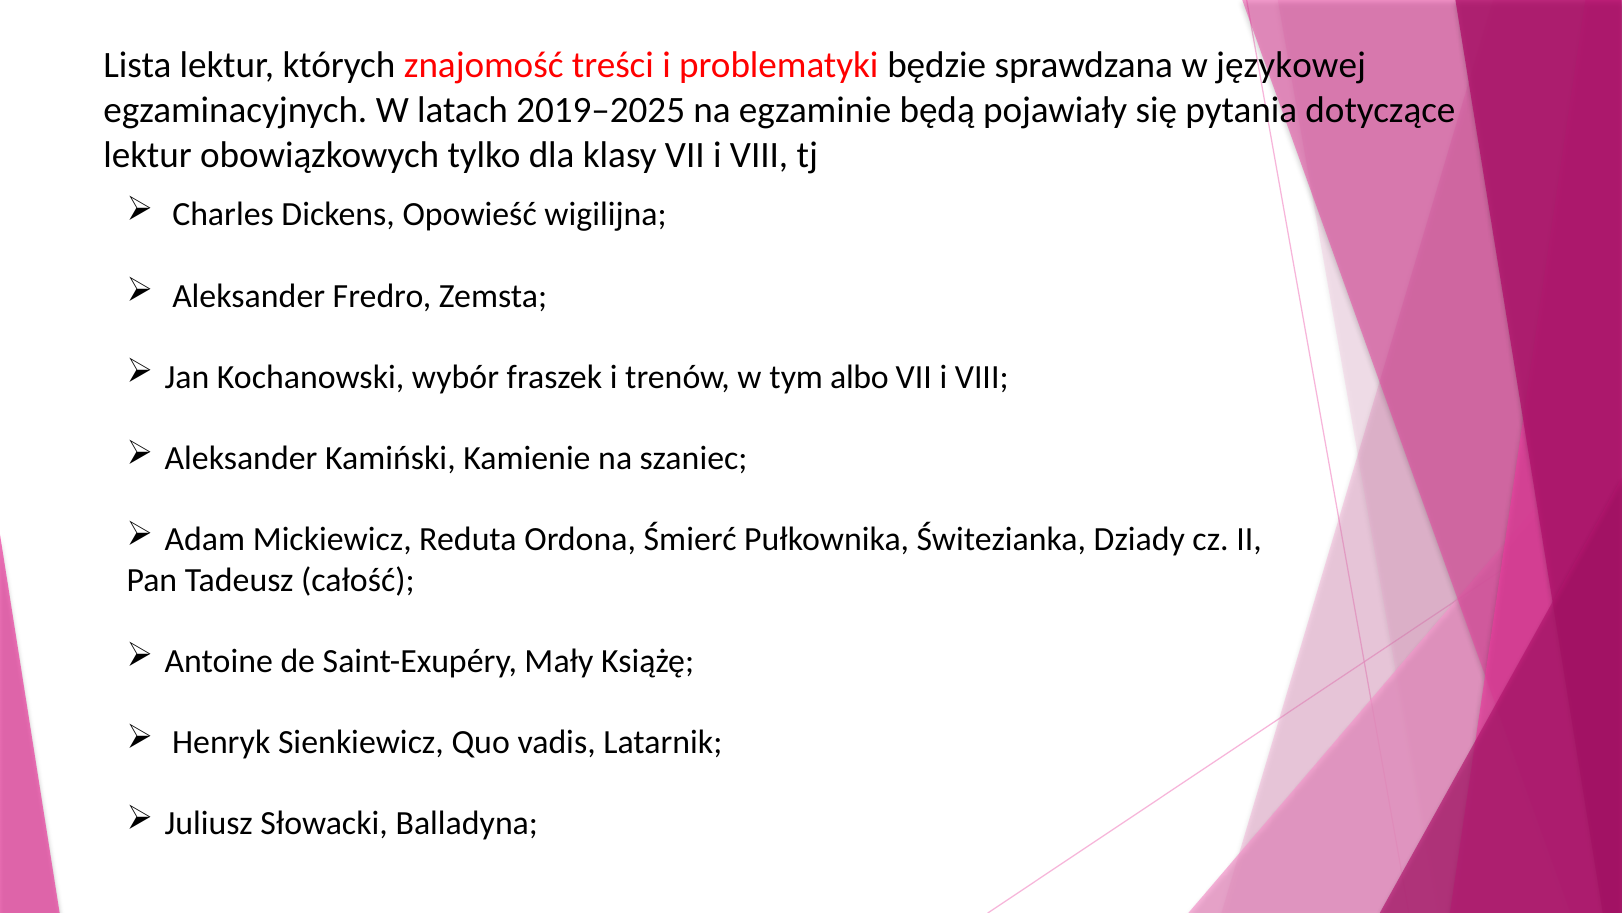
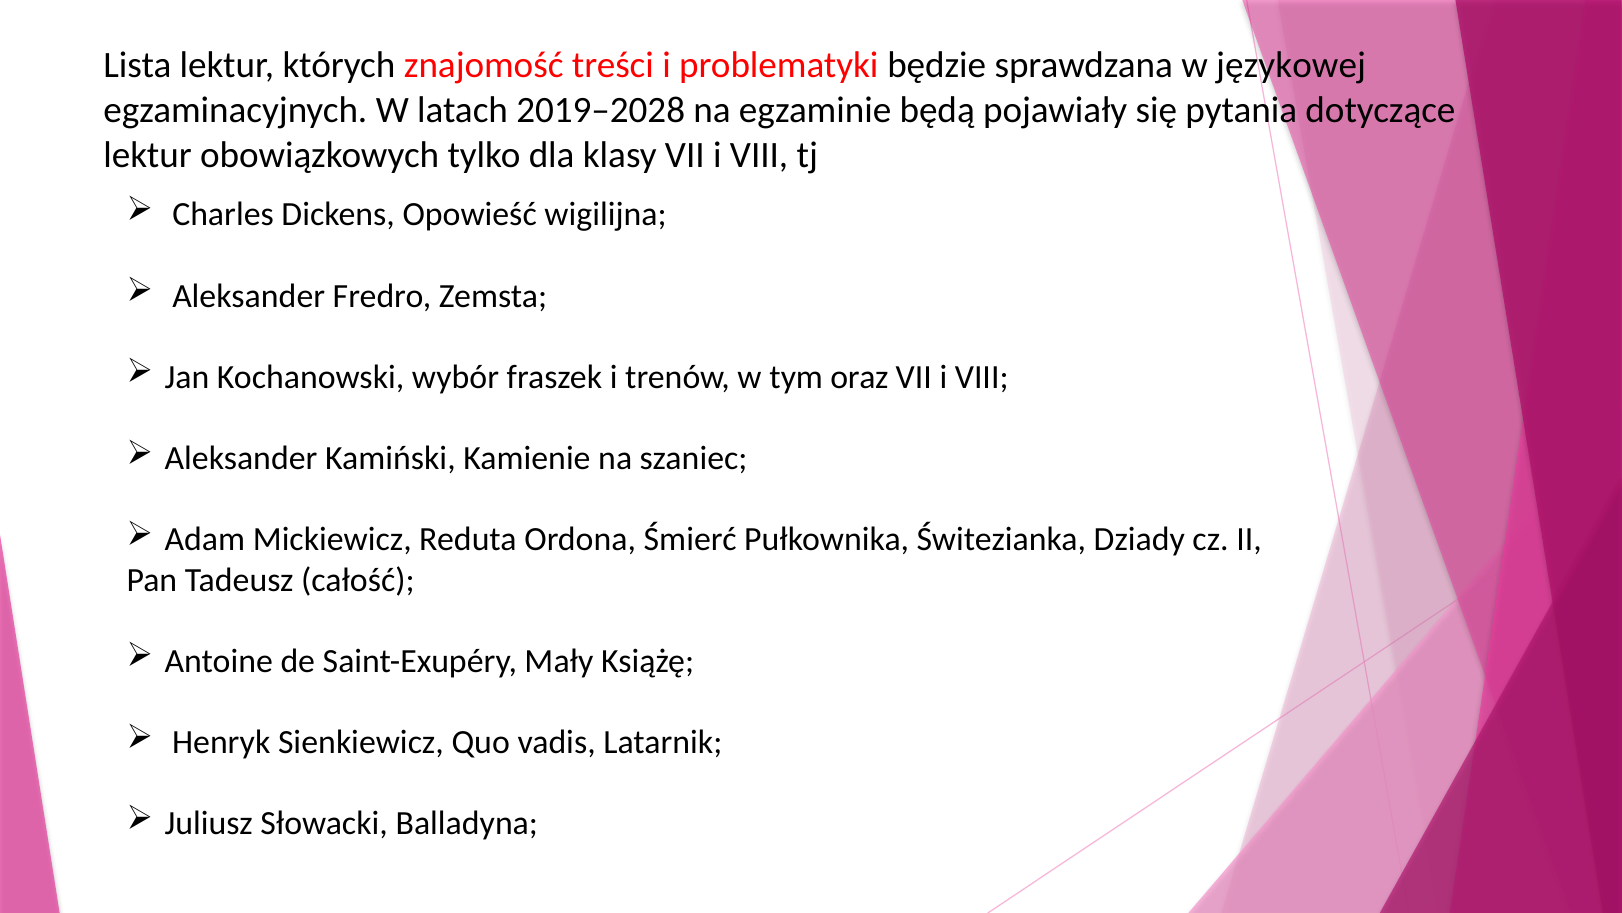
2019–2025: 2019–2025 -> 2019–2028 (601, 110)
albo: albo -> oraz (859, 377)
